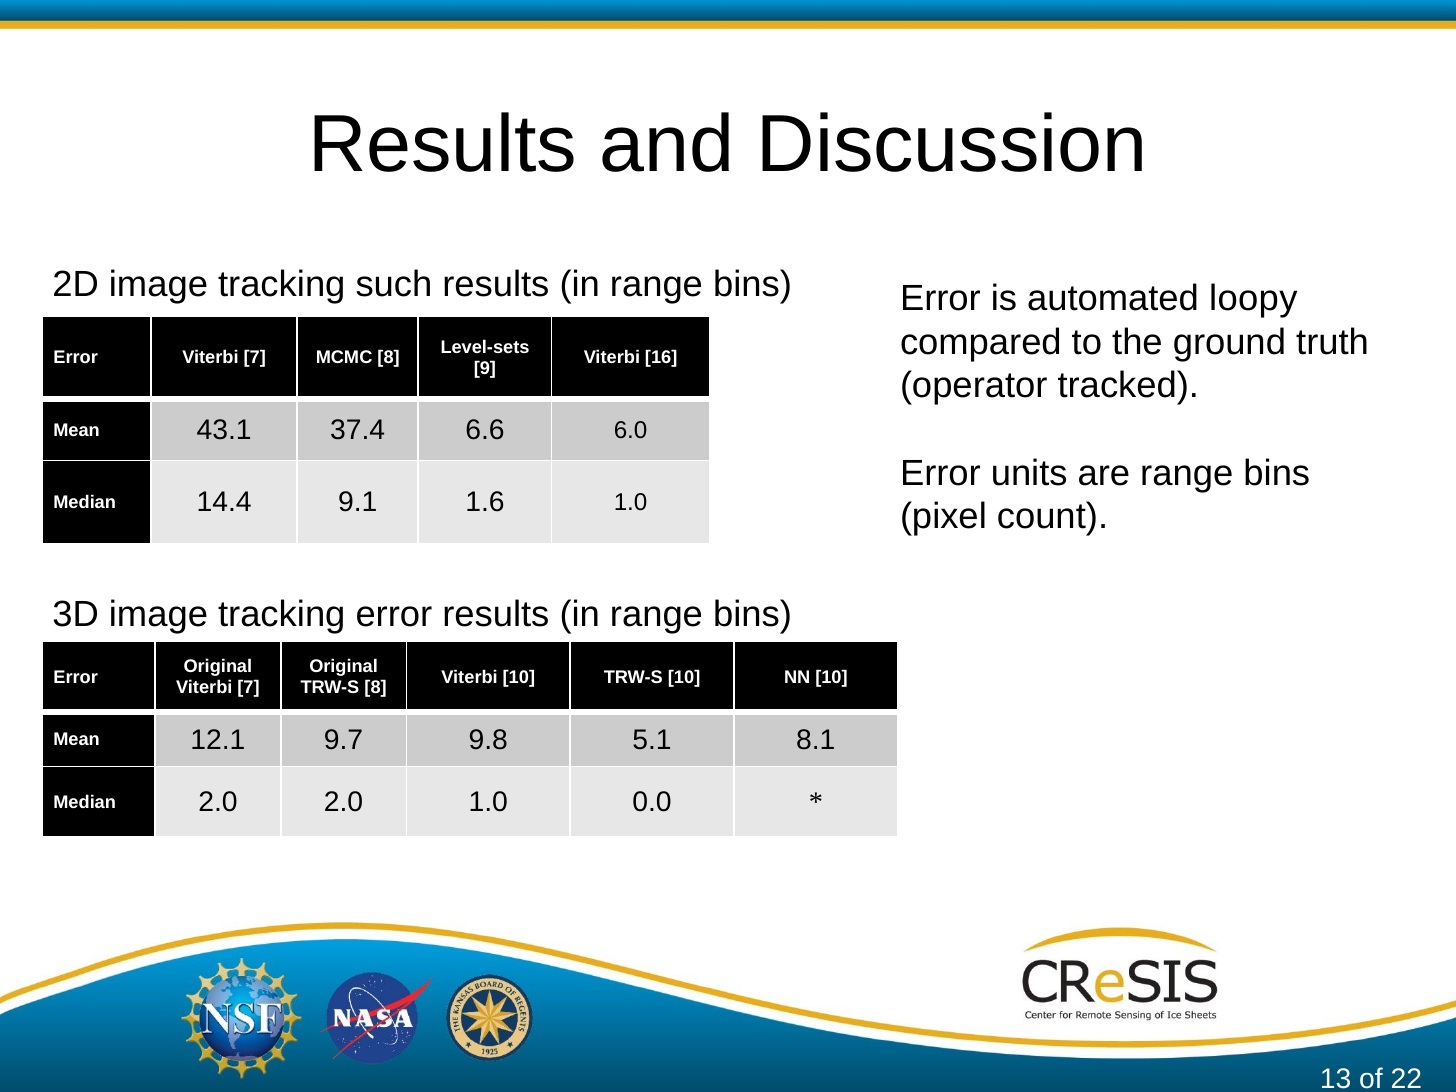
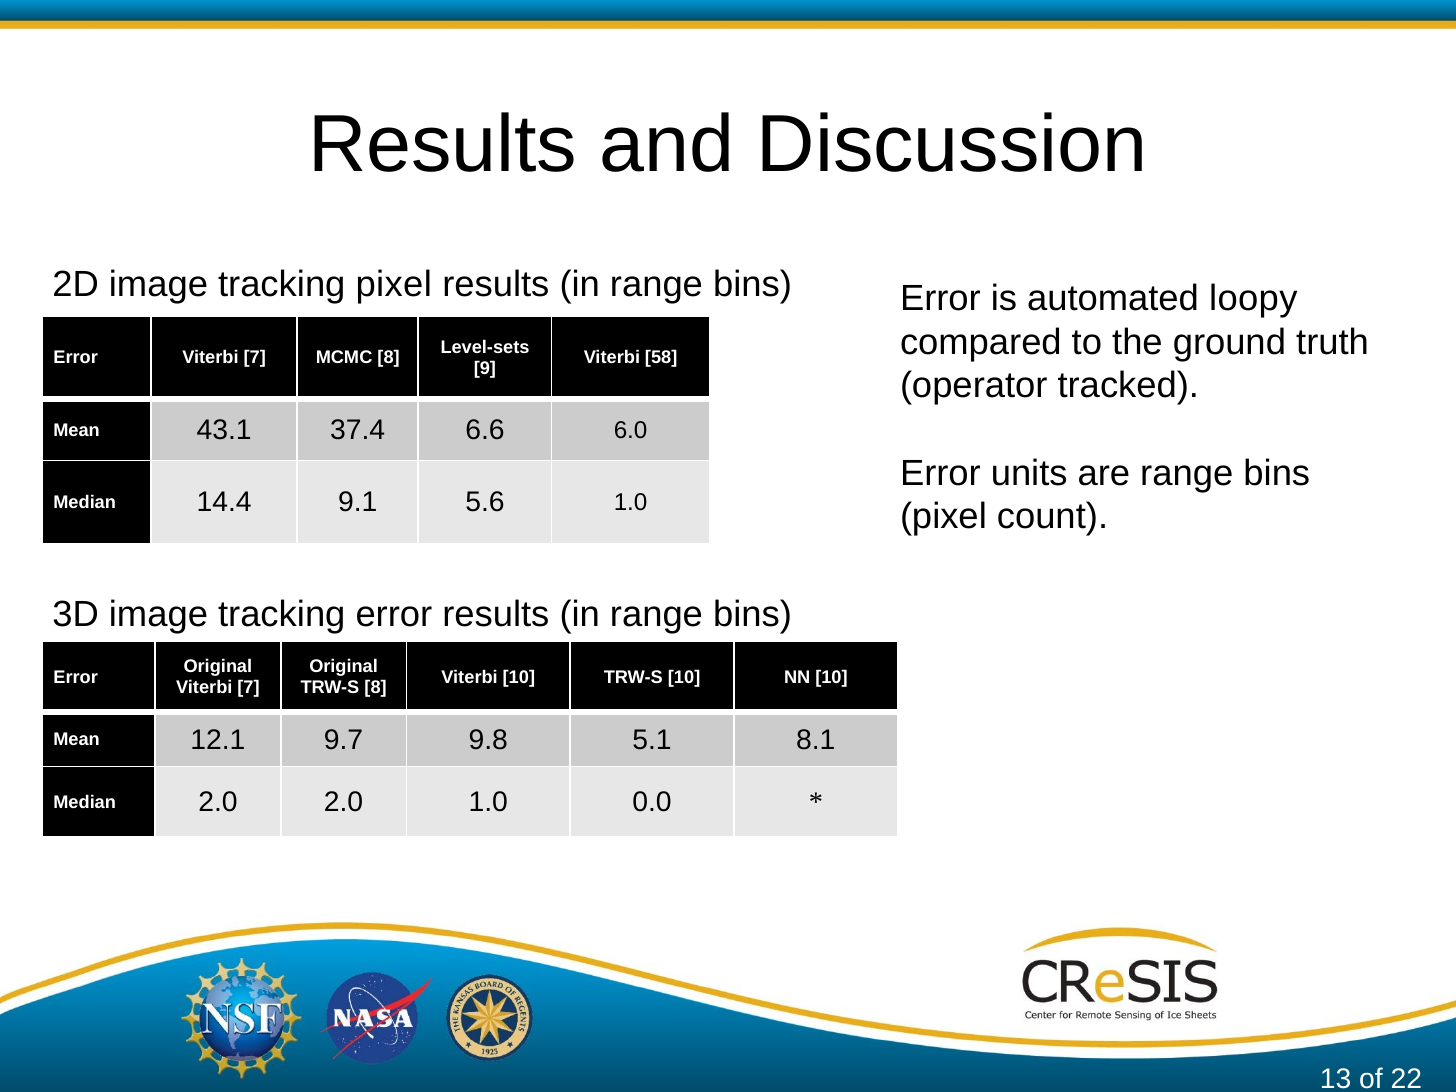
tracking such: such -> pixel (394, 285)
16: 16 -> 58 (661, 358)
1.6: 1.6 -> 5.6 (485, 502)
